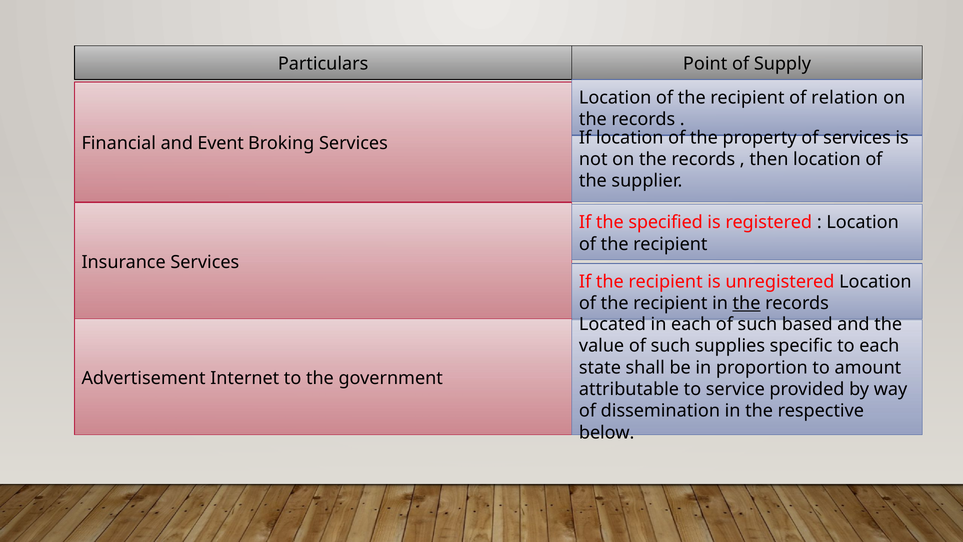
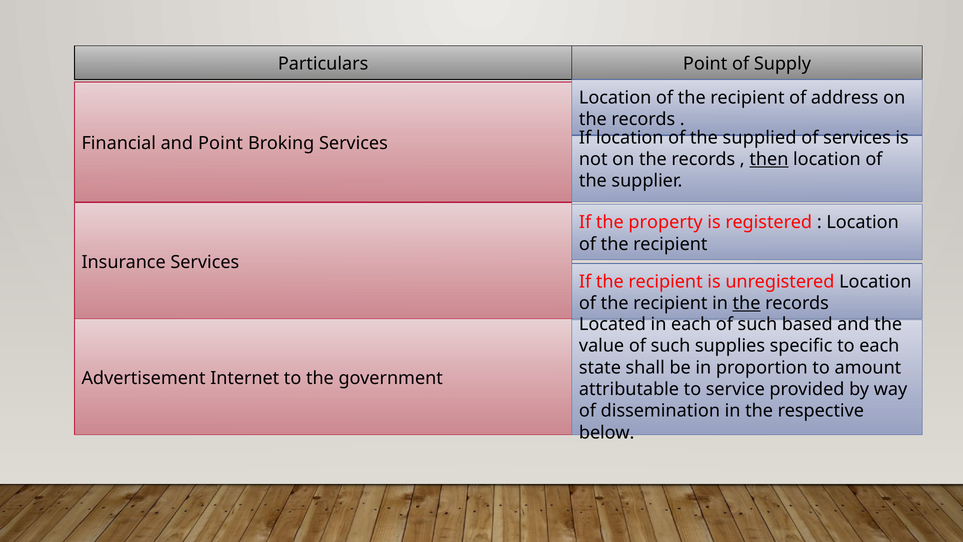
relation: relation -> address (845, 98)
property: property -> supplied (760, 137)
and Event: Event -> Point (220, 143)
then underline: none -> present (769, 159)
specified: specified -> property (666, 222)
